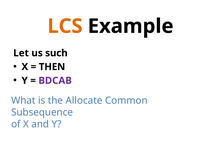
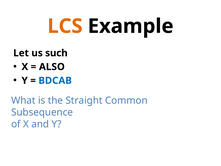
THEN: THEN -> ALSO (52, 67)
BDCAB colour: purple -> blue (55, 80)
Allocate: Allocate -> Straight (84, 100)
